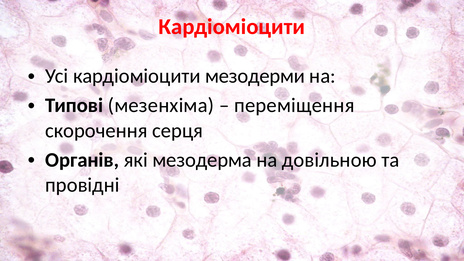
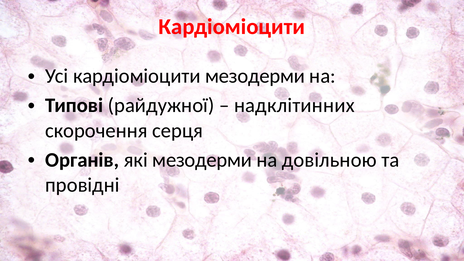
мезенхіма: мезенхіма -> райдужної (161, 105)
переміщення: переміщення -> надклітинних (294, 105)
які мезодерма: мезодерма -> мезодерми (202, 160)
